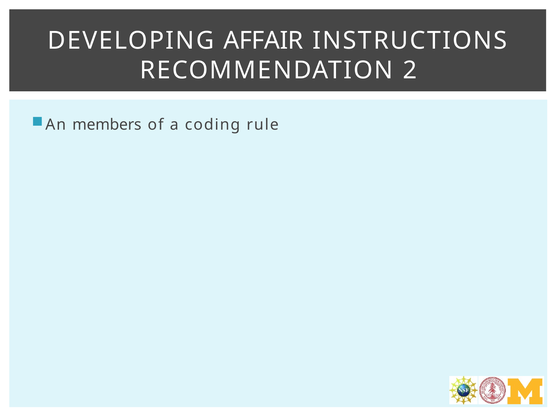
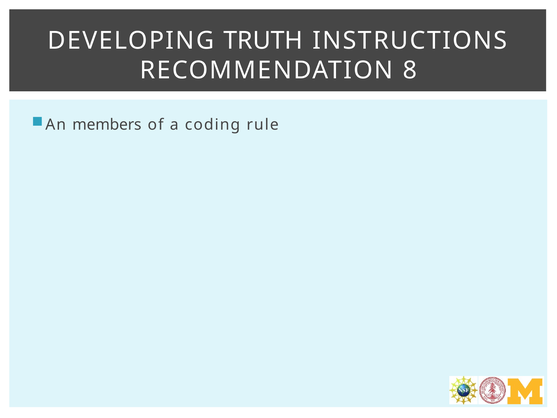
AFFAIR: AFFAIR -> TRUTH (263, 41)
2: 2 -> 8 (410, 70)
